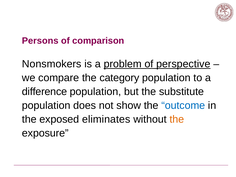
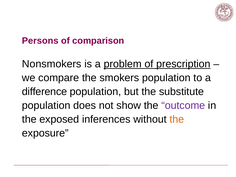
perspective: perspective -> prescription (183, 64)
category: category -> smokers (119, 78)
outcome colour: blue -> purple (183, 105)
eliminates: eliminates -> inferences (106, 119)
